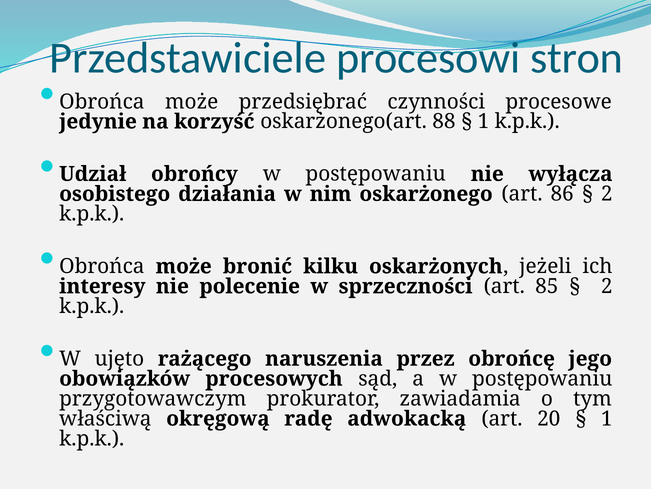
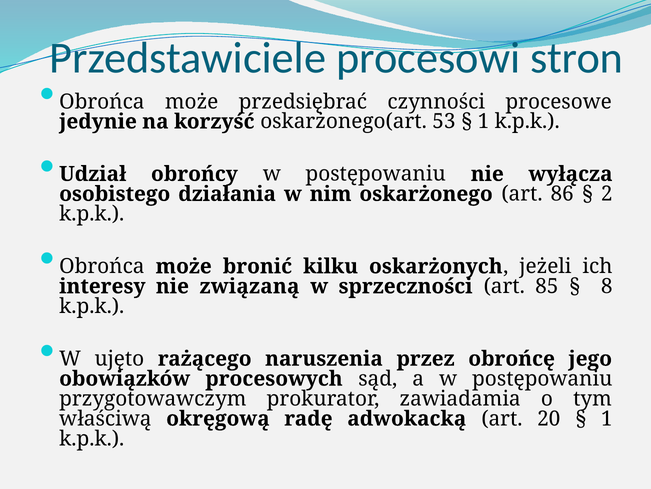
88: 88 -> 53 (444, 121)
polecenie: polecenie -> związaną (250, 286)
2: 2 -> 8 (607, 286)
